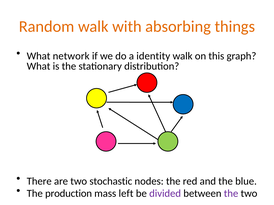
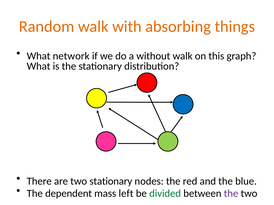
identity: identity -> without (153, 56)
two stochastic: stochastic -> stationary (111, 182)
production: production -> dependent (69, 194)
divided colour: purple -> green (165, 194)
